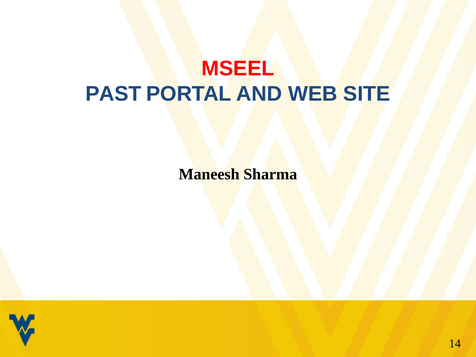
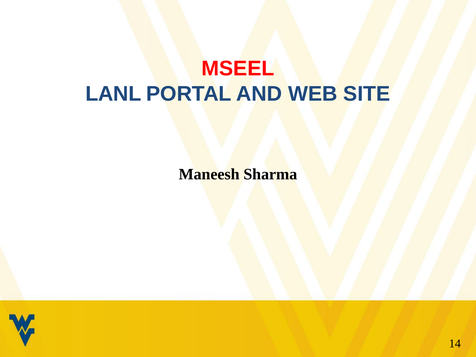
PAST: PAST -> LANL (113, 94)
